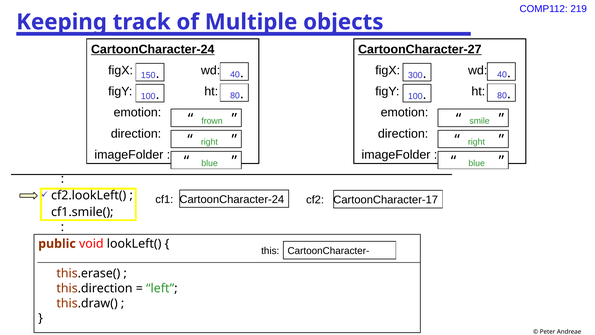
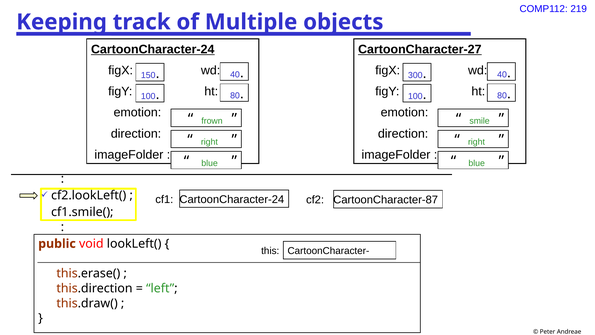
CartoonCharacter-17: CartoonCharacter-17 -> CartoonCharacter-87 (386, 200)
